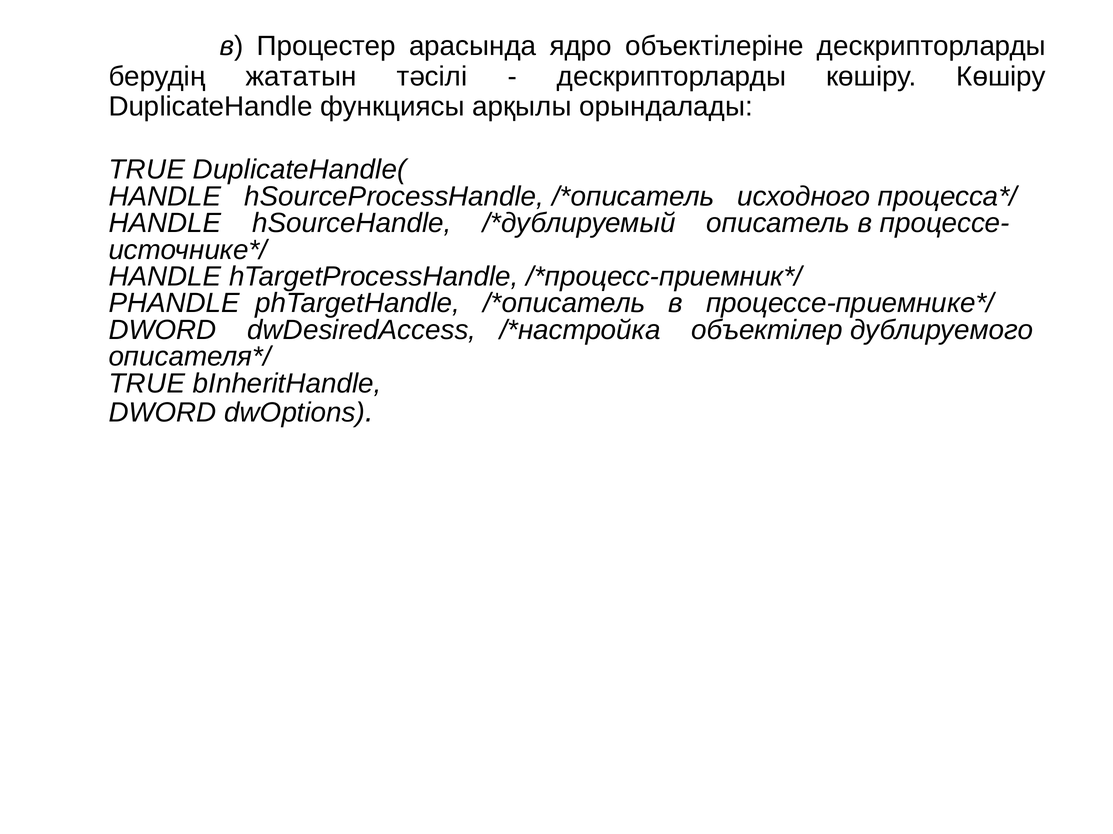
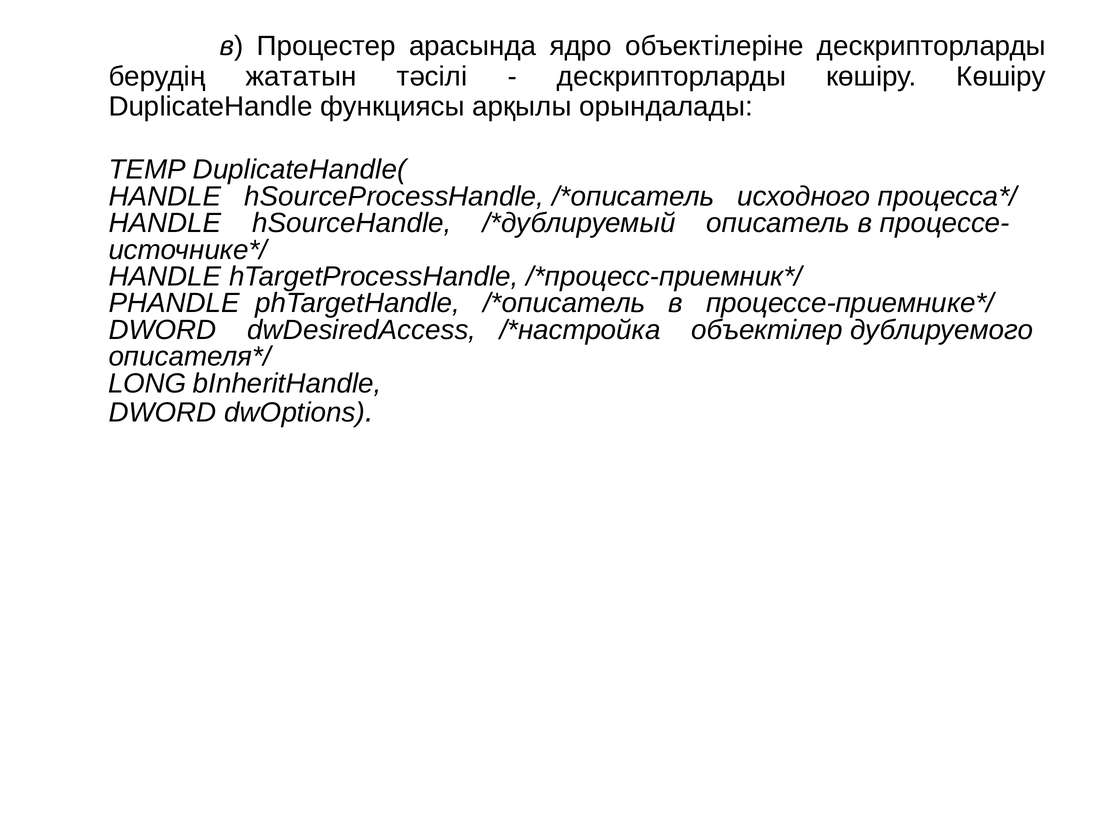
TRUE: TRUE -> TEMP (147, 170)
TRUE: TRUE -> LONG (147, 384)
